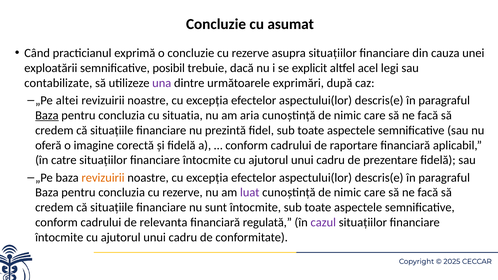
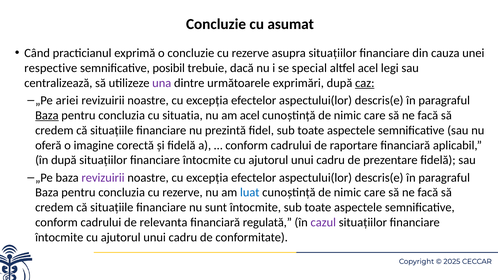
exploatării: exploatării -> respective (51, 68)
explicit: explicit -> special (309, 68)
contabilizate: contabilizate -> centralizează (58, 83)
caz underline: none -> present (365, 83)
altei: altei -> ariei (67, 100)
am aria: aria -> acel (250, 115)
în catre: catre -> după (64, 160)
revizuirii colour: orange -> purple (103, 178)
luat colour: purple -> blue (250, 193)
